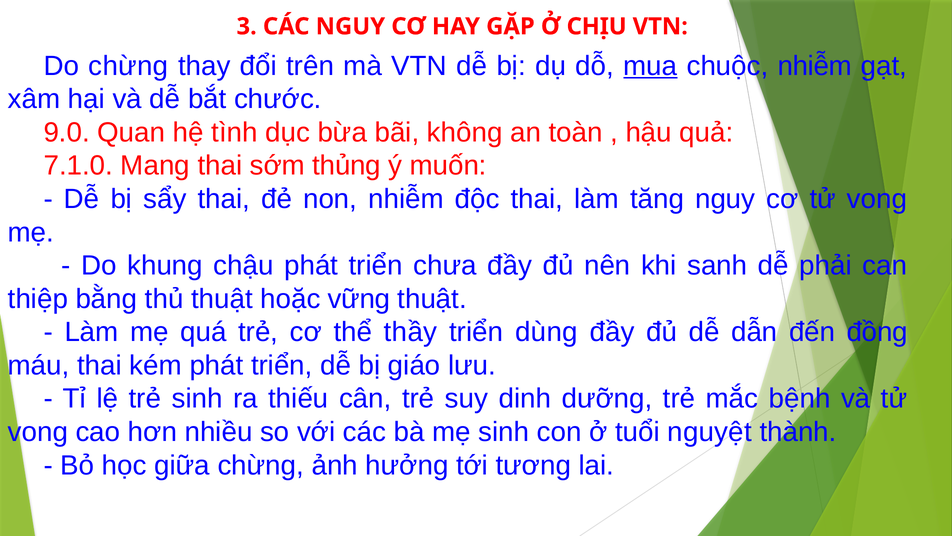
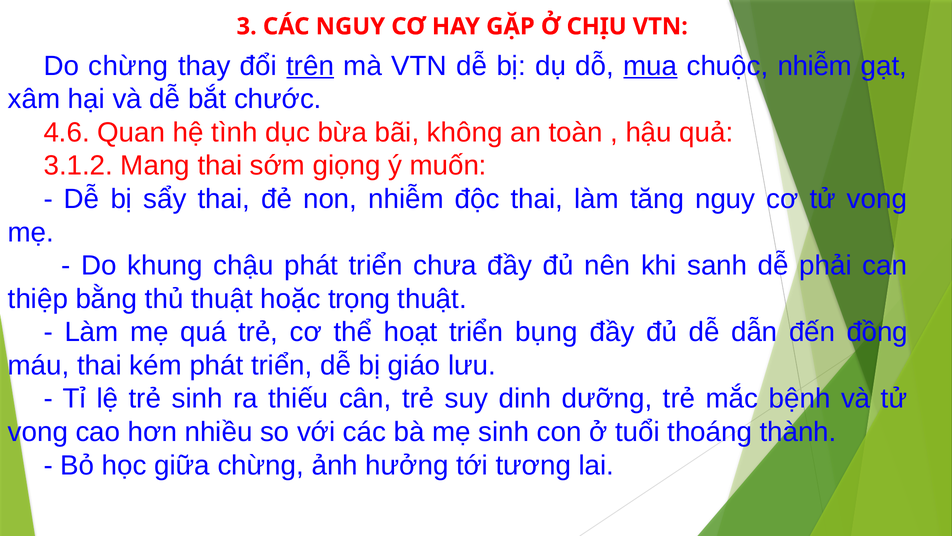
trên underline: none -> present (310, 66)
9.0: 9.0 -> 4.6 (67, 132)
7.1.0: 7.1.0 -> 3.1.2 (78, 166)
thủng: thủng -> giọng (347, 166)
vững: vững -> trọng (359, 299)
thầy: thầy -> hoạt (411, 332)
dùng: dùng -> bụng (546, 332)
nguyệt: nguyệt -> thoáng (710, 432)
